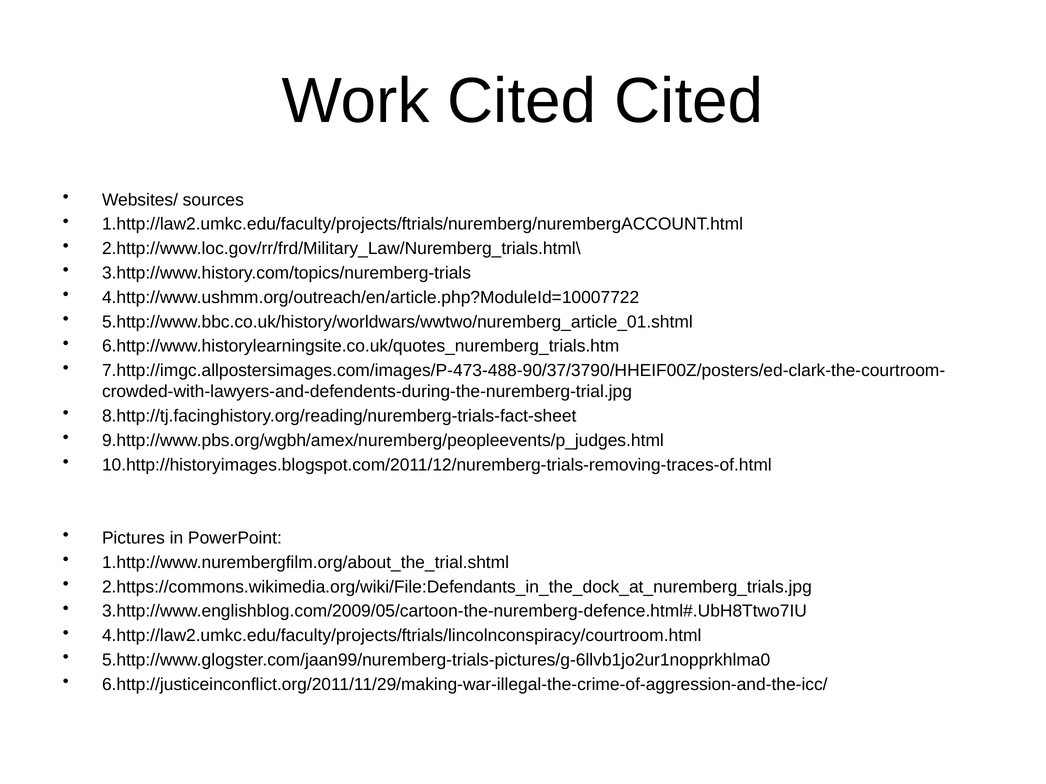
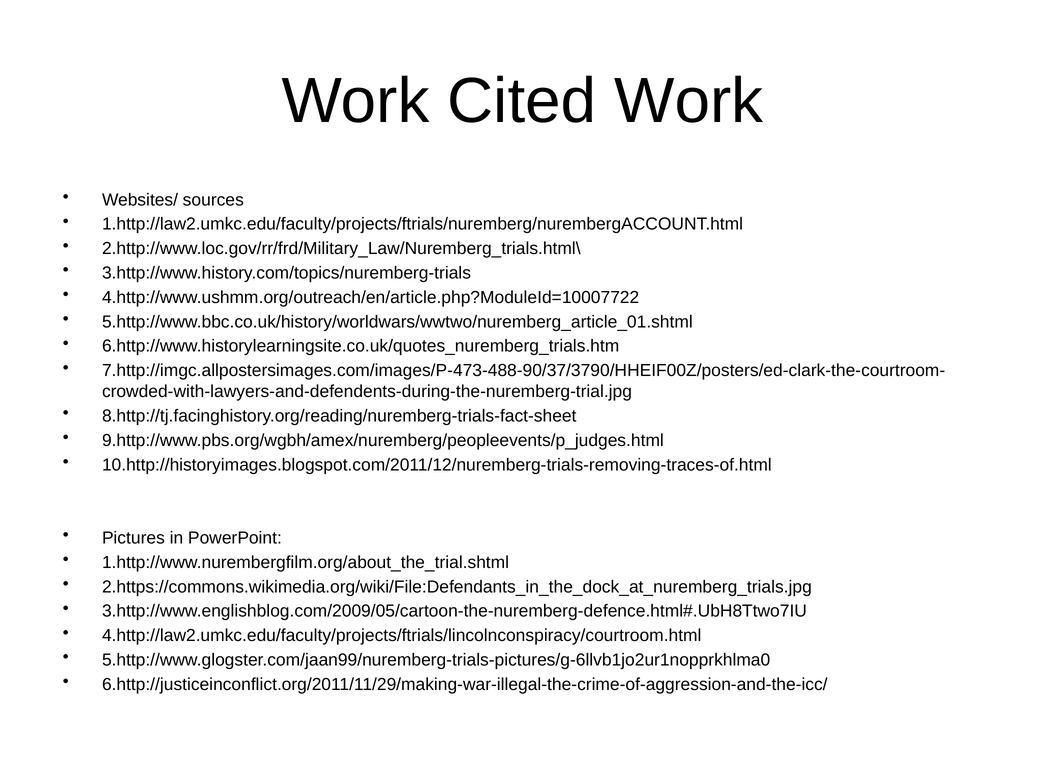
Cited Cited: Cited -> Work (689, 101)
